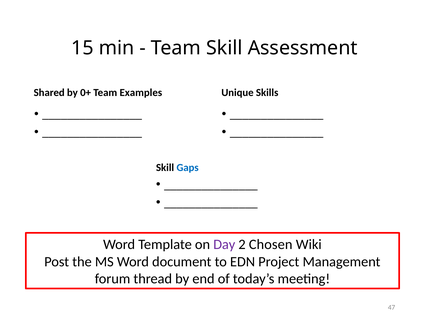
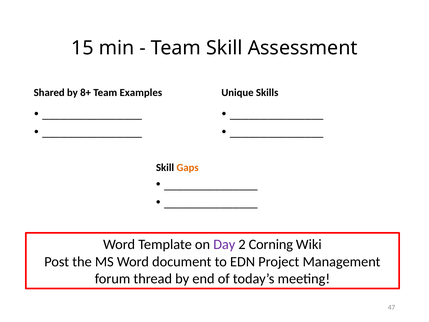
0+: 0+ -> 8+ (86, 93)
Gaps colour: blue -> orange (188, 168)
Chosen: Chosen -> Corning (271, 244)
